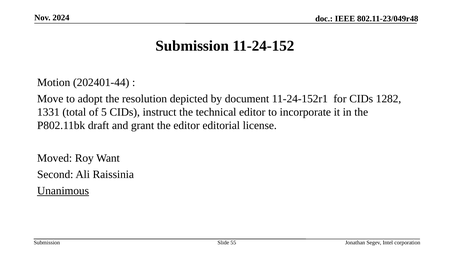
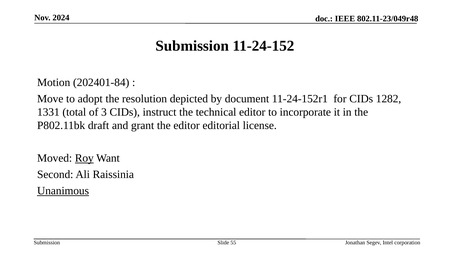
202401-44: 202401-44 -> 202401-84 (101, 82)
5: 5 -> 3 (104, 112)
Roy underline: none -> present (84, 158)
